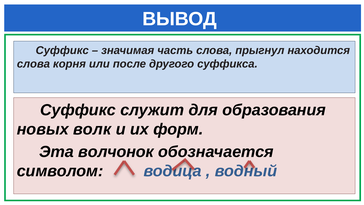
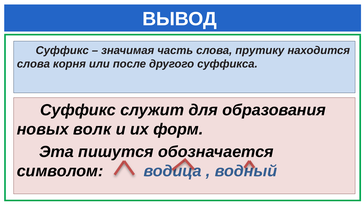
прыгнул: прыгнул -> прутику (260, 50)
волчонок: волчонок -> пишутся (116, 152)
